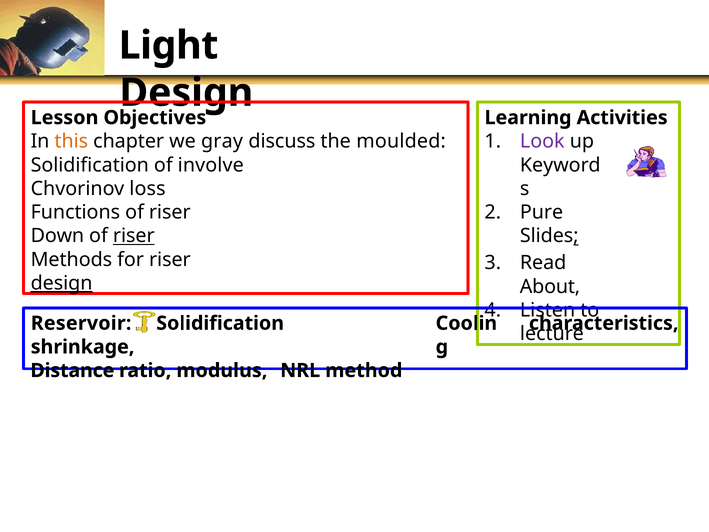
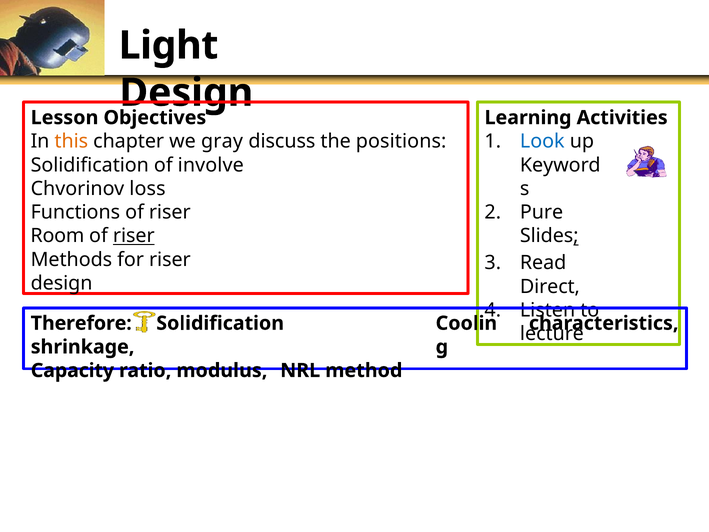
moulded: moulded -> positions (401, 141)
Look colour: purple -> blue (542, 141)
Down: Down -> Room (57, 236)
design underline: present -> none (62, 283)
About: About -> Direct (550, 286)
Reservoir: Reservoir -> Therefore (81, 323)
Distance: Distance -> Capacity (72, 370)
